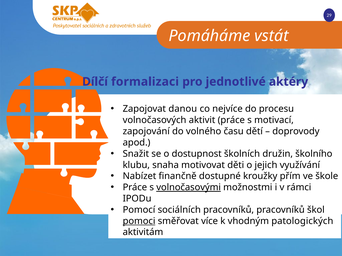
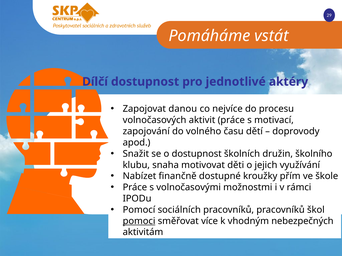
Dílčí formalizaci: formalizaci -> dostupnost (145, 82)
volnočasovými underline: present -> none (189, 188)
patologických: patologických -> nebezpečných (302, 221)
